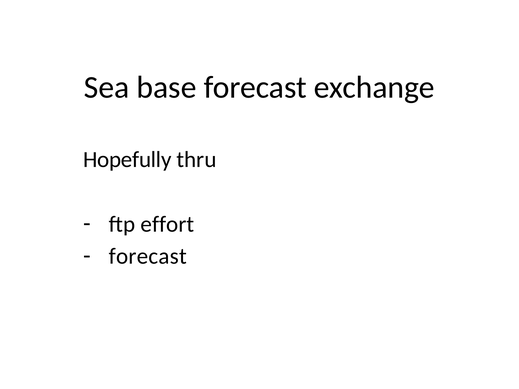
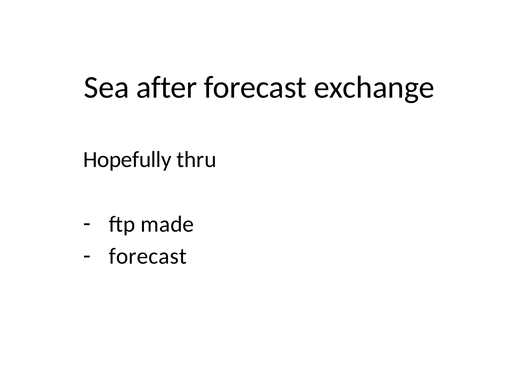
base: base -> after (167, 87)
effort: effort -> made (167, 224)
